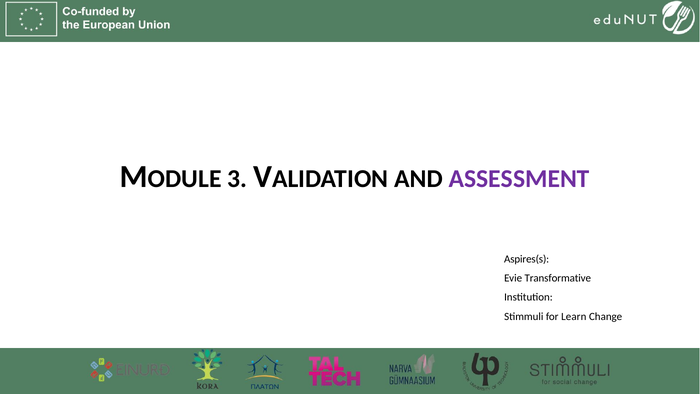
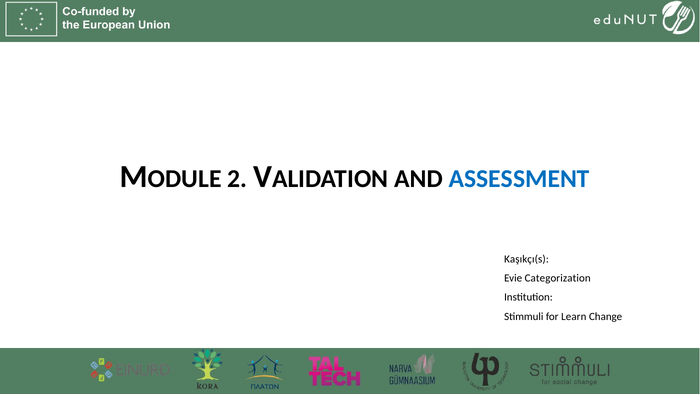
3: 3 -> 2 (237, 179)
ASSESSMENT colour: purple -> blue (519, 179)
Aspires(s: Aspires(s -> Kaşıkçı(s (526, 259)
Transformative: Transformative -> Categorization (558, 278)
